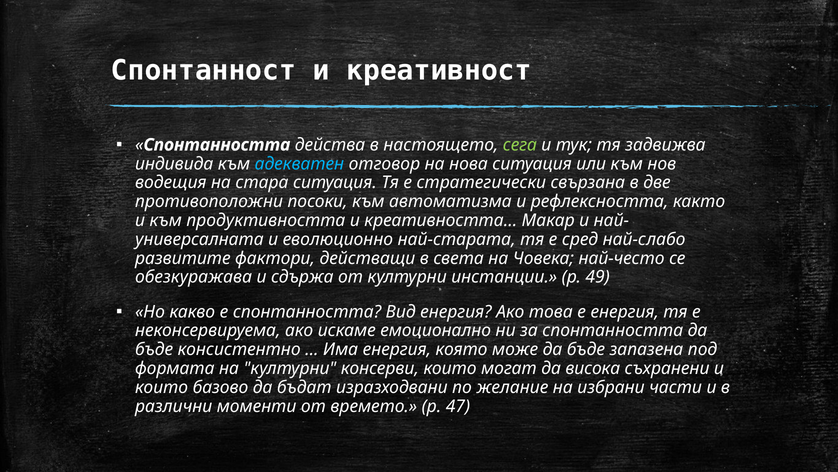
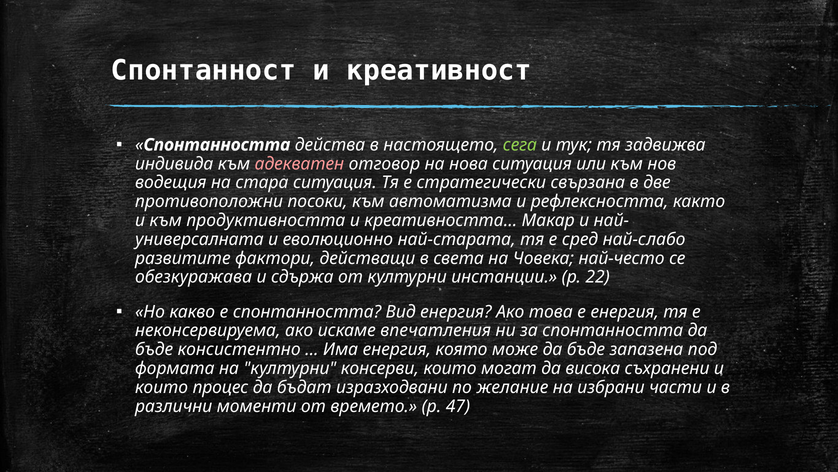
адекватен colour: light blue -> pink (299, 164)
49: 49 -> 22 (598, 277)
емоционално: емоционално -> впечатления (436, 330)
базово: базово -> процес (221, 387)
